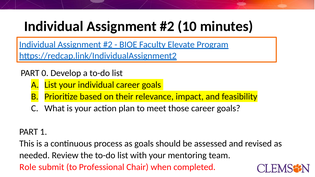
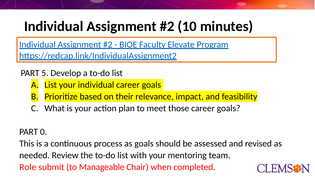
0: 0 -> 5 (45, 73)
1: 1 -> 0 (44, 132)
Professional: Professional -> Manageable (102, 167)
